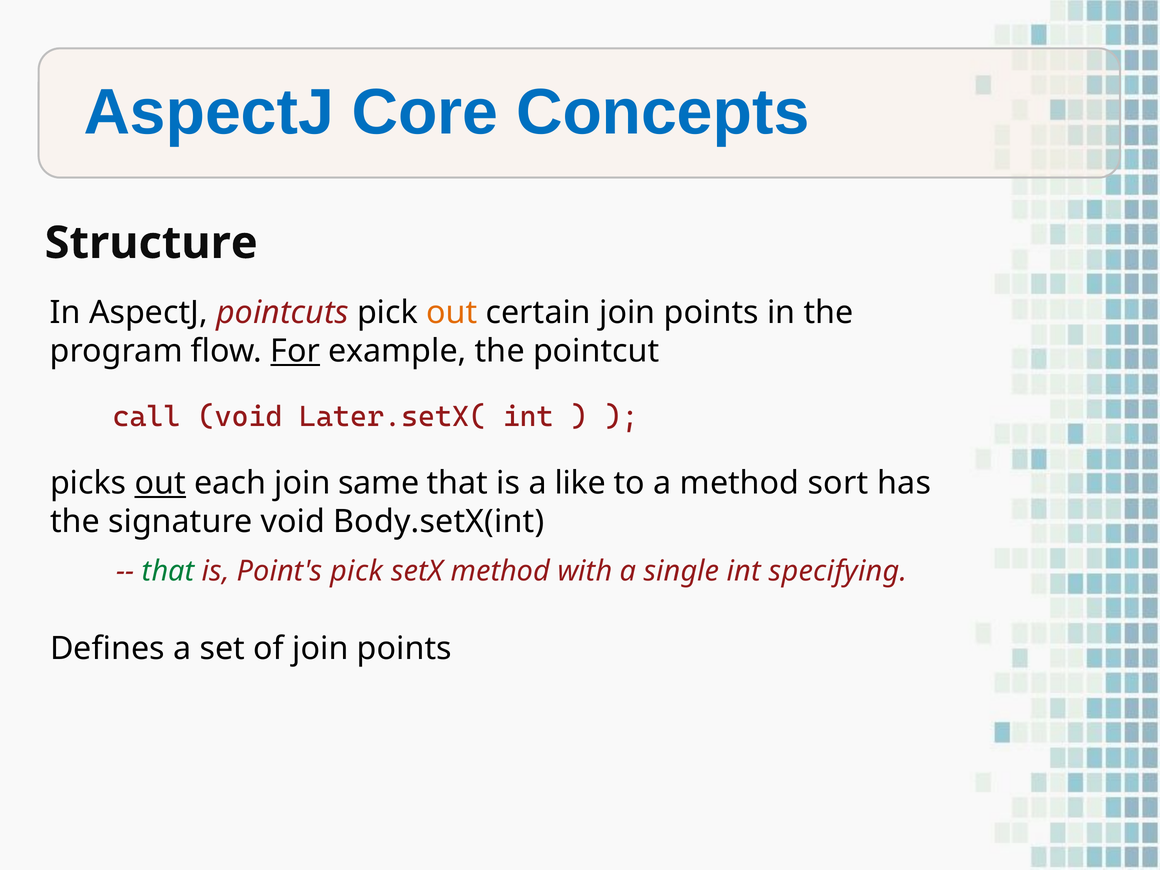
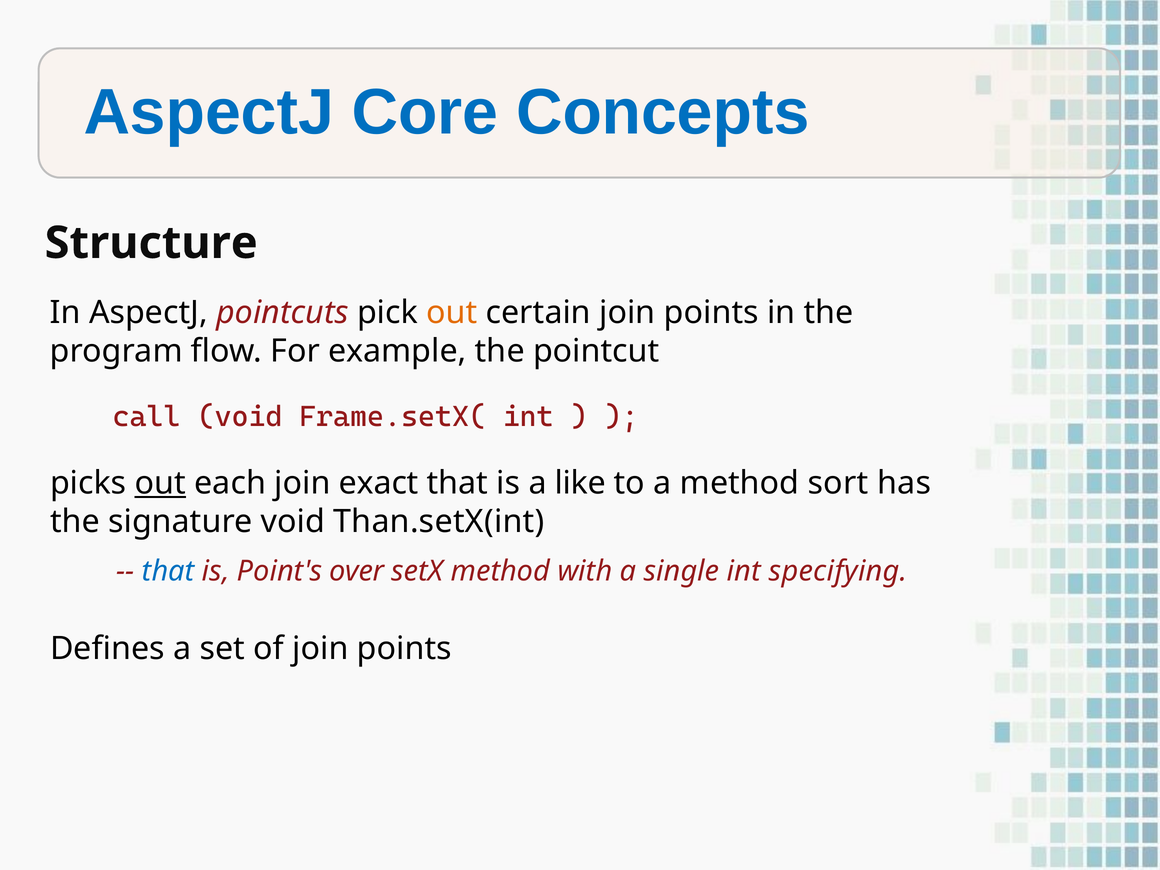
For underline: present -> none (295, 351)
Later.setX(: Later.setX( -> Frame.setX( (393, 417)
same: same -> exact (379, 483)
Body.setX(int: Body.setX(int -> Than.setX(int (439, 522)
that colour: green -> blue (168, 571)
Point's pick: pick -> over (357, 571)
